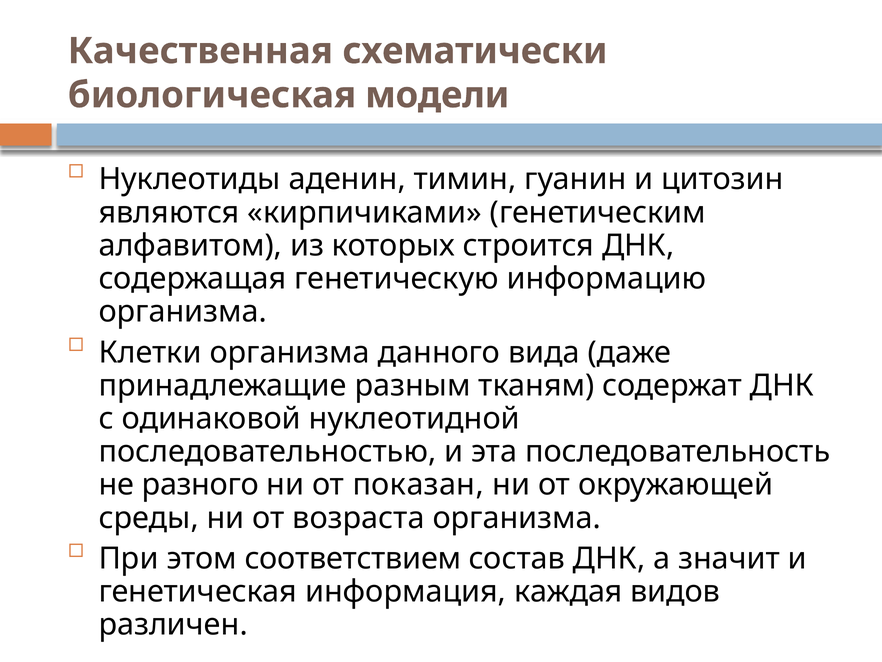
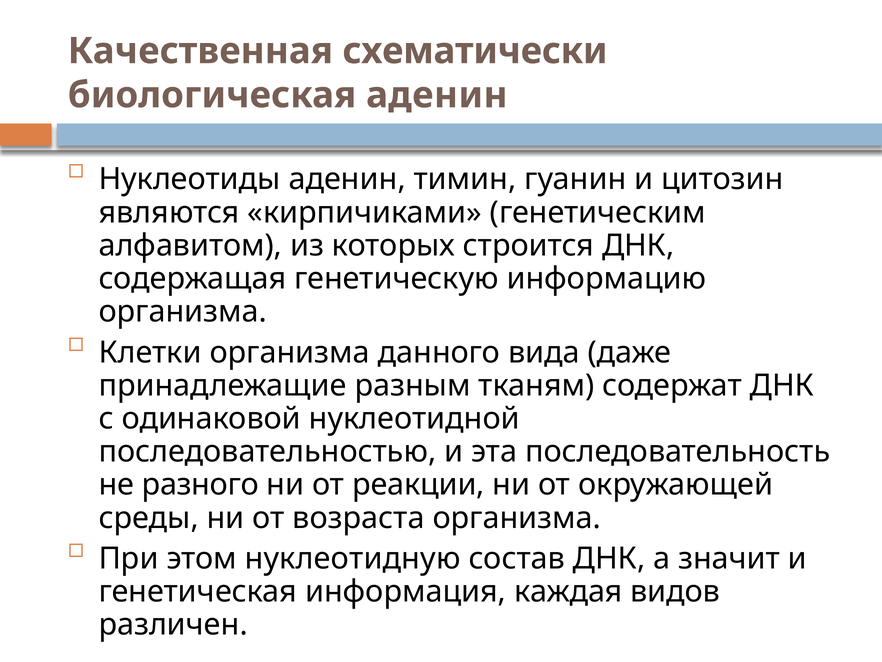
биологическая модели: модели -> аденин (437, 95)
показан: показан -> реакции (418, 484)
соответствием: соответствием -> нуклеотидную (353, 558)
